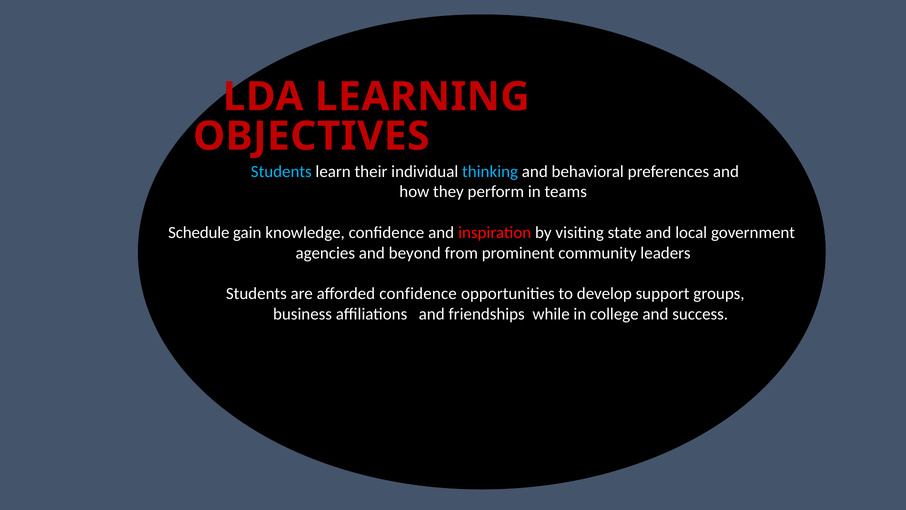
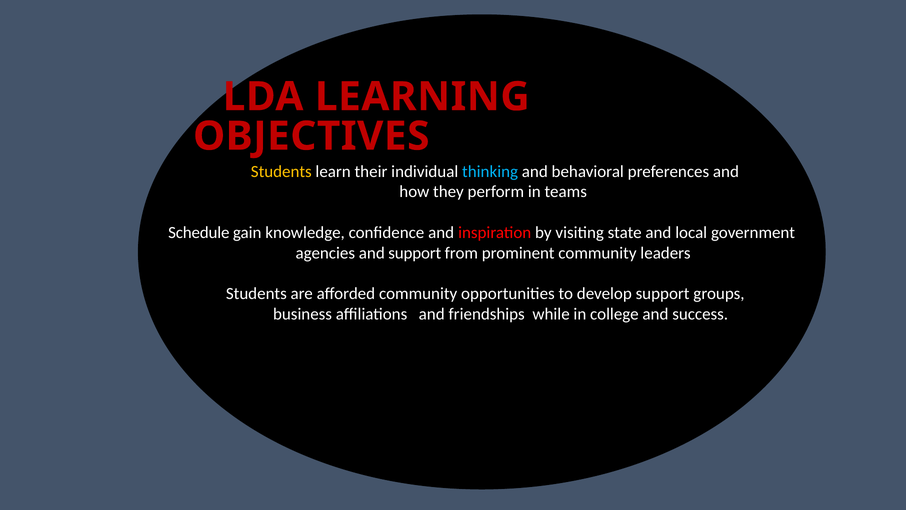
Students colour: light blue -> yellow (281, 171)
and beyond: beyond -> support (415, 253)
afforded confidence: confidence -> community (418, 294)
